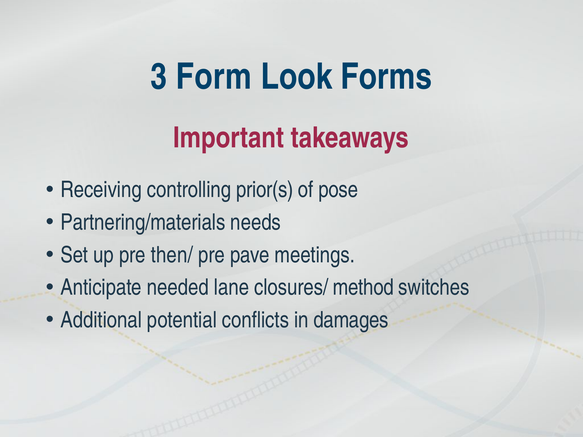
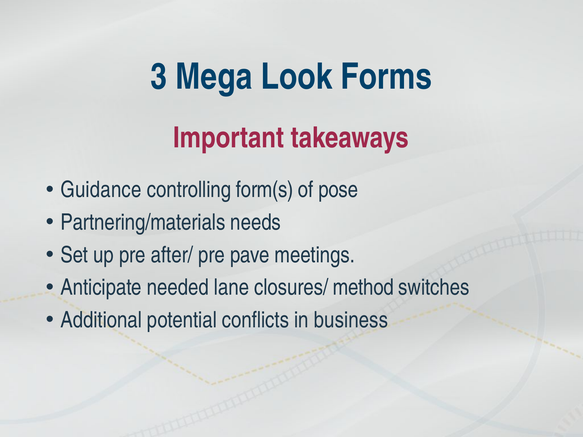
Form: Form -> Mega (214, 77)
Receiving: Receiving -> Guidance (101, 190)
prior(s: prior(s -> form(s (265, 190)
then/: then/ -> after/ (172, 255)
damages: damages -> business (351, 320)
